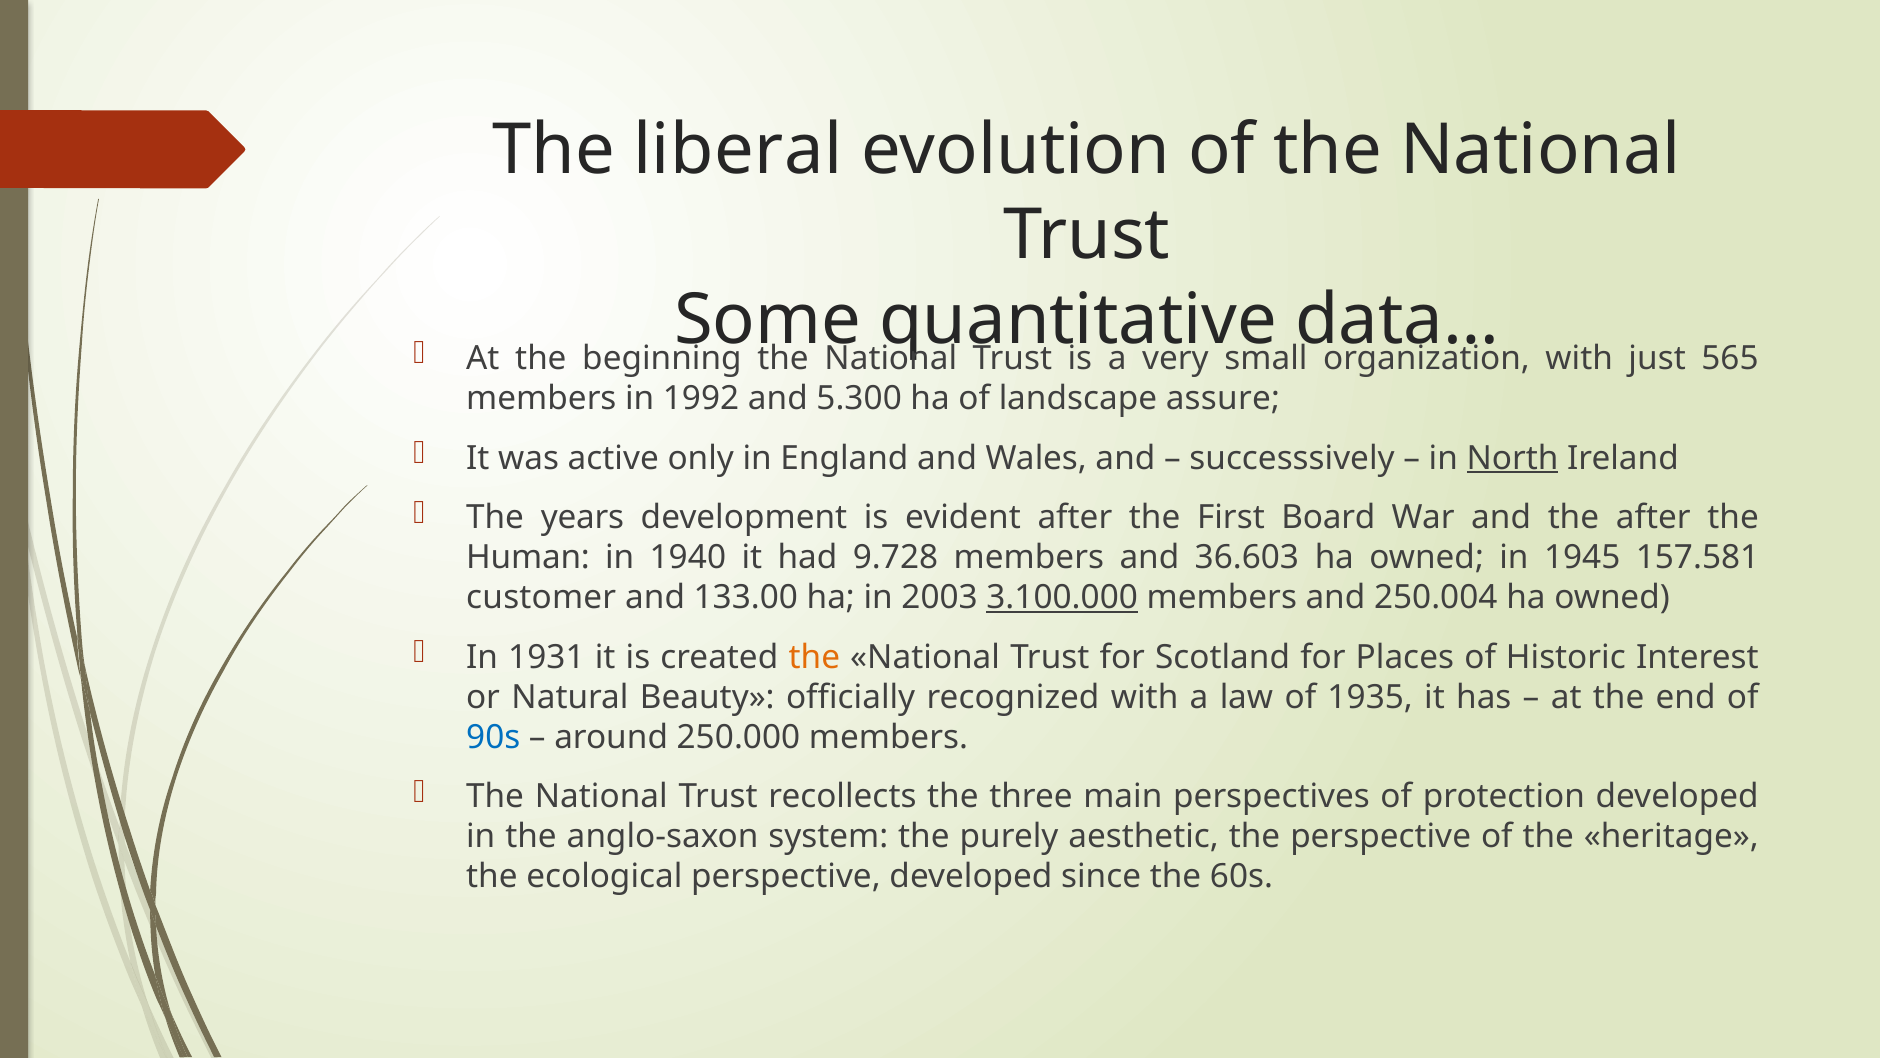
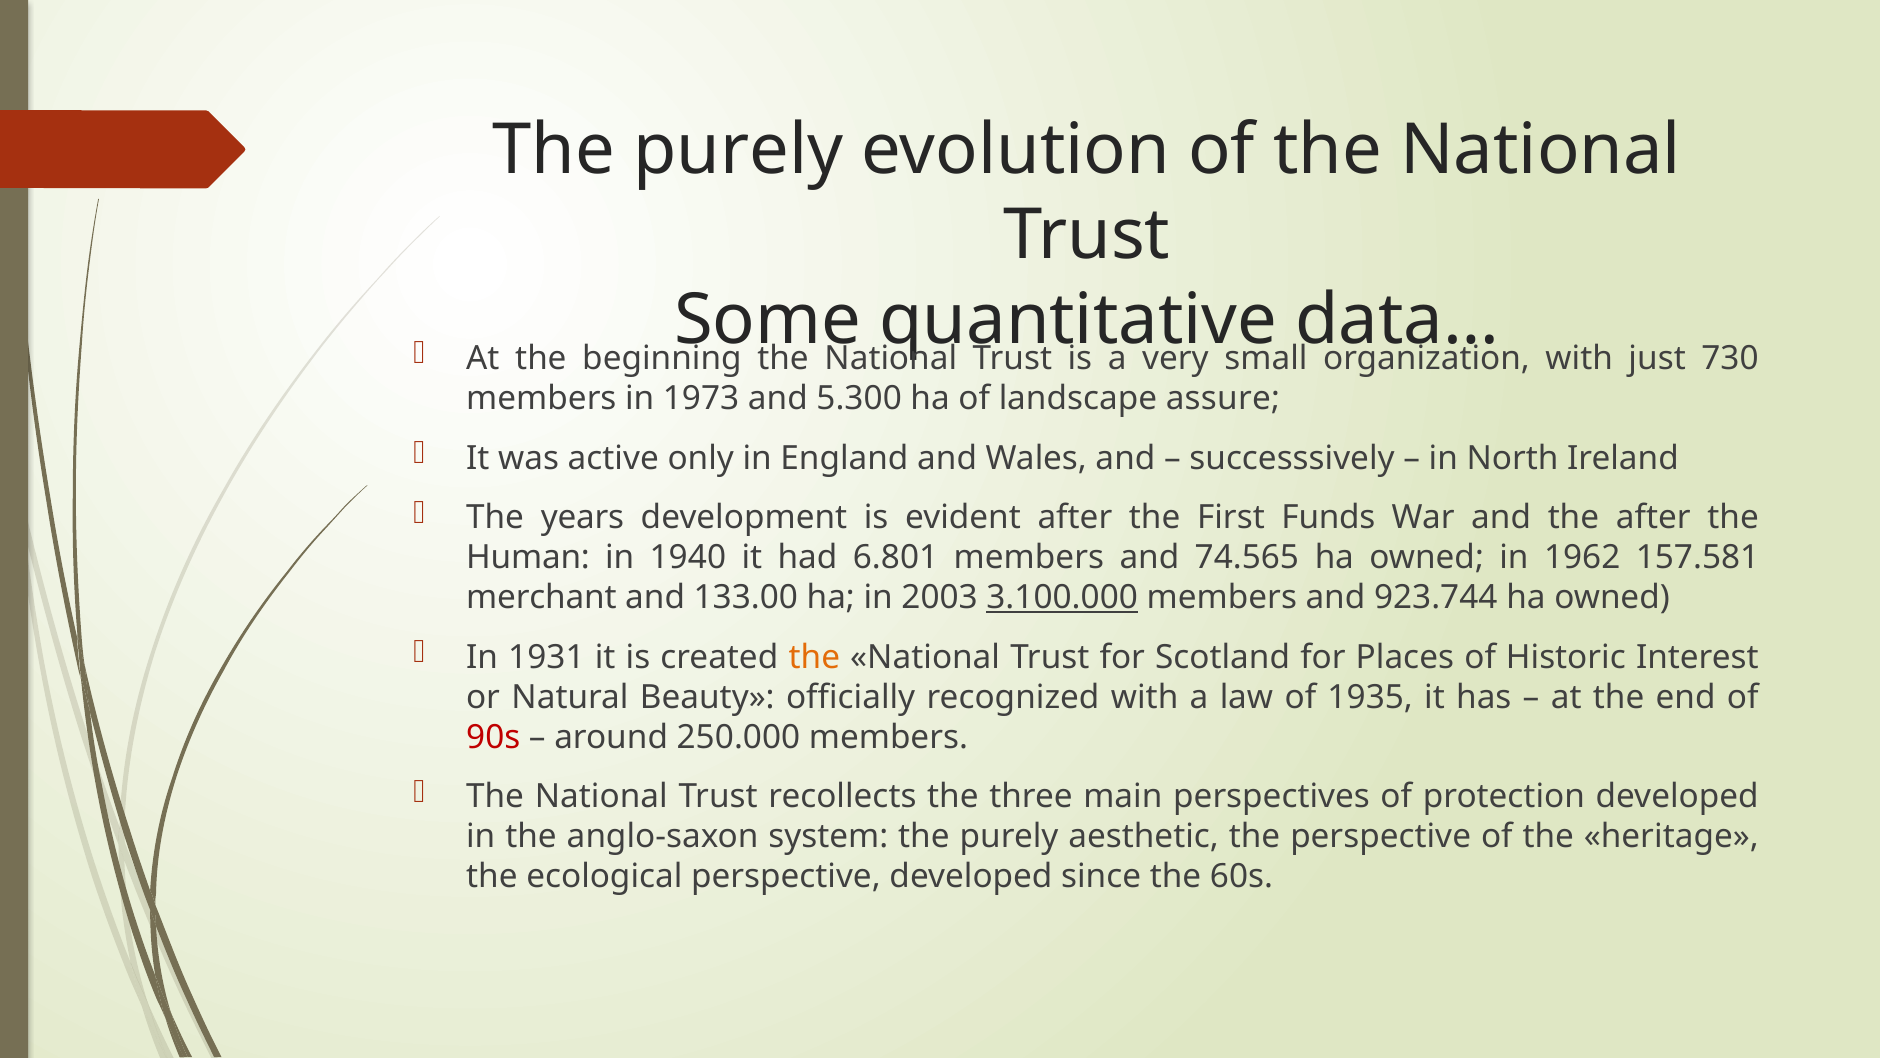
liberal: liberal -> purely (738, 151)
565: 565 -> 730 (1730, 358)
1992: 1992 -> 1973 (701, 398)
North underline: present -> none (1512, 458)
Board: Board -> Funds (1328, 517)
9.728: 9.728 -> 6.801 (896, 557)
36.603: 36.603 -> 74.565 (1247, 557)
1945: 1945 -> 1962 (1582, 557)
customer: customer -> merchant (541, 597)
250.004: 250.004 -> 923.744 (1436, 597)
90s colour: blue -> red (493, 737)
